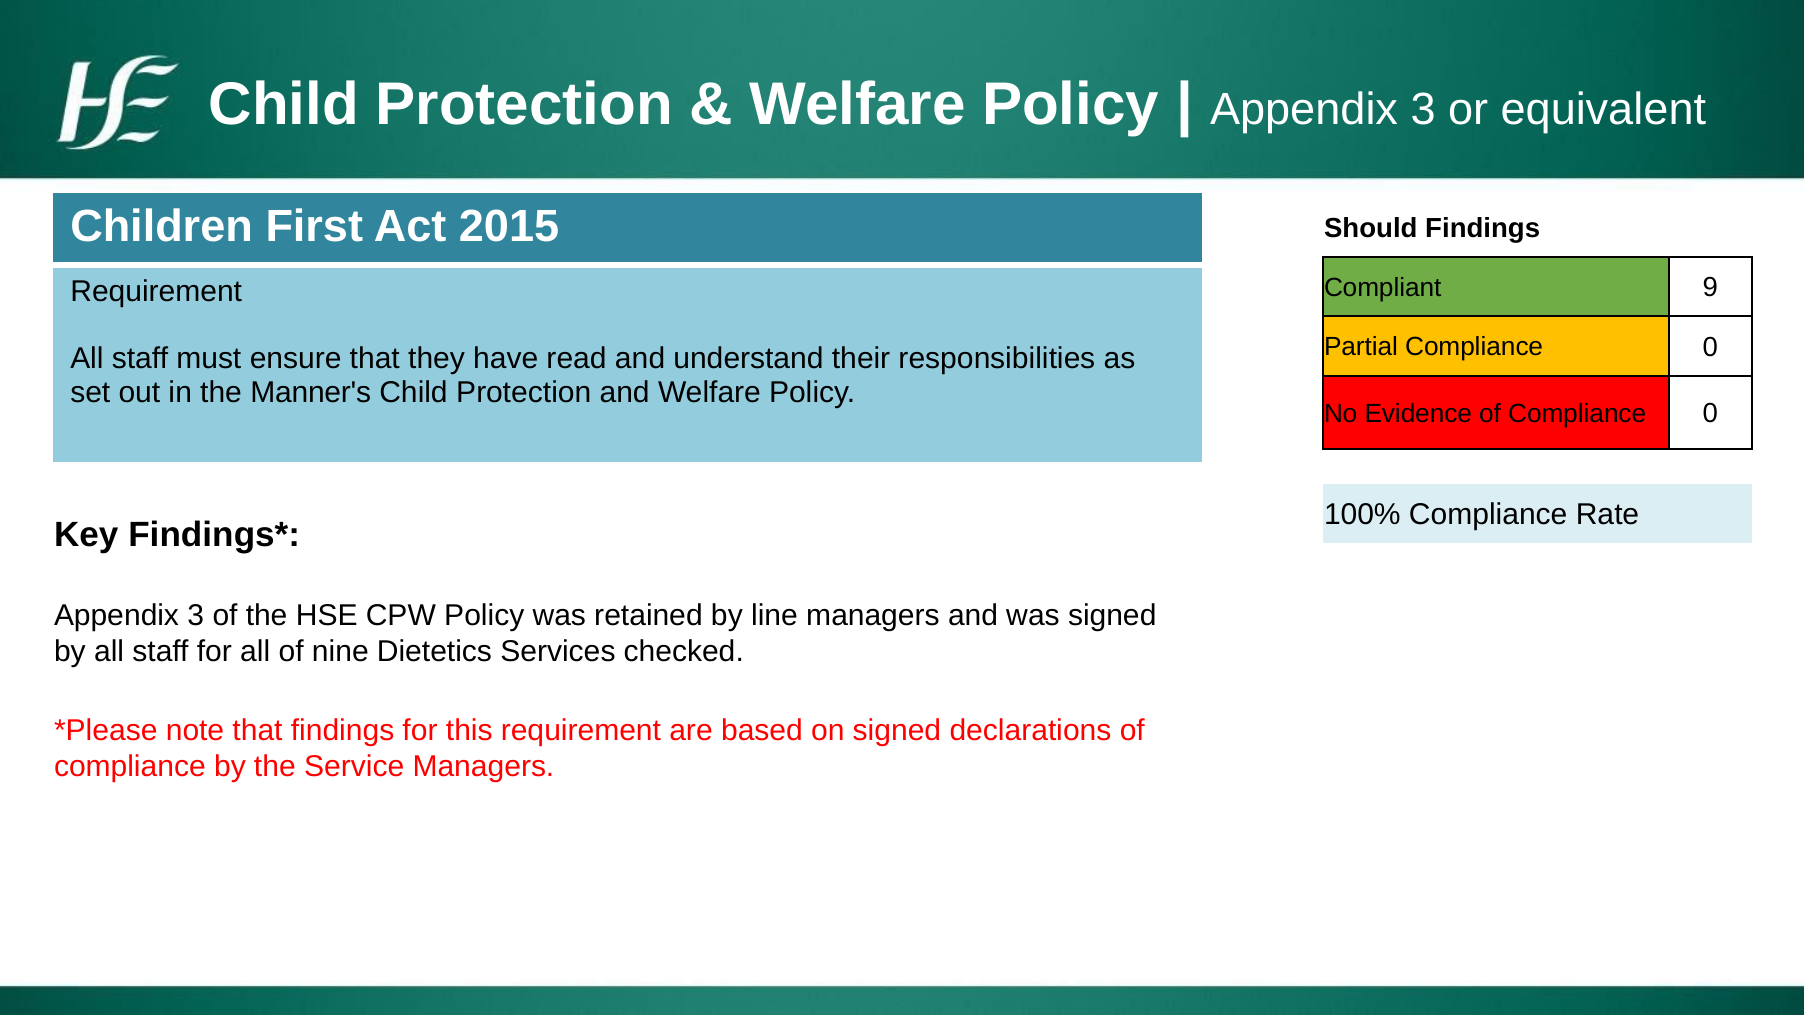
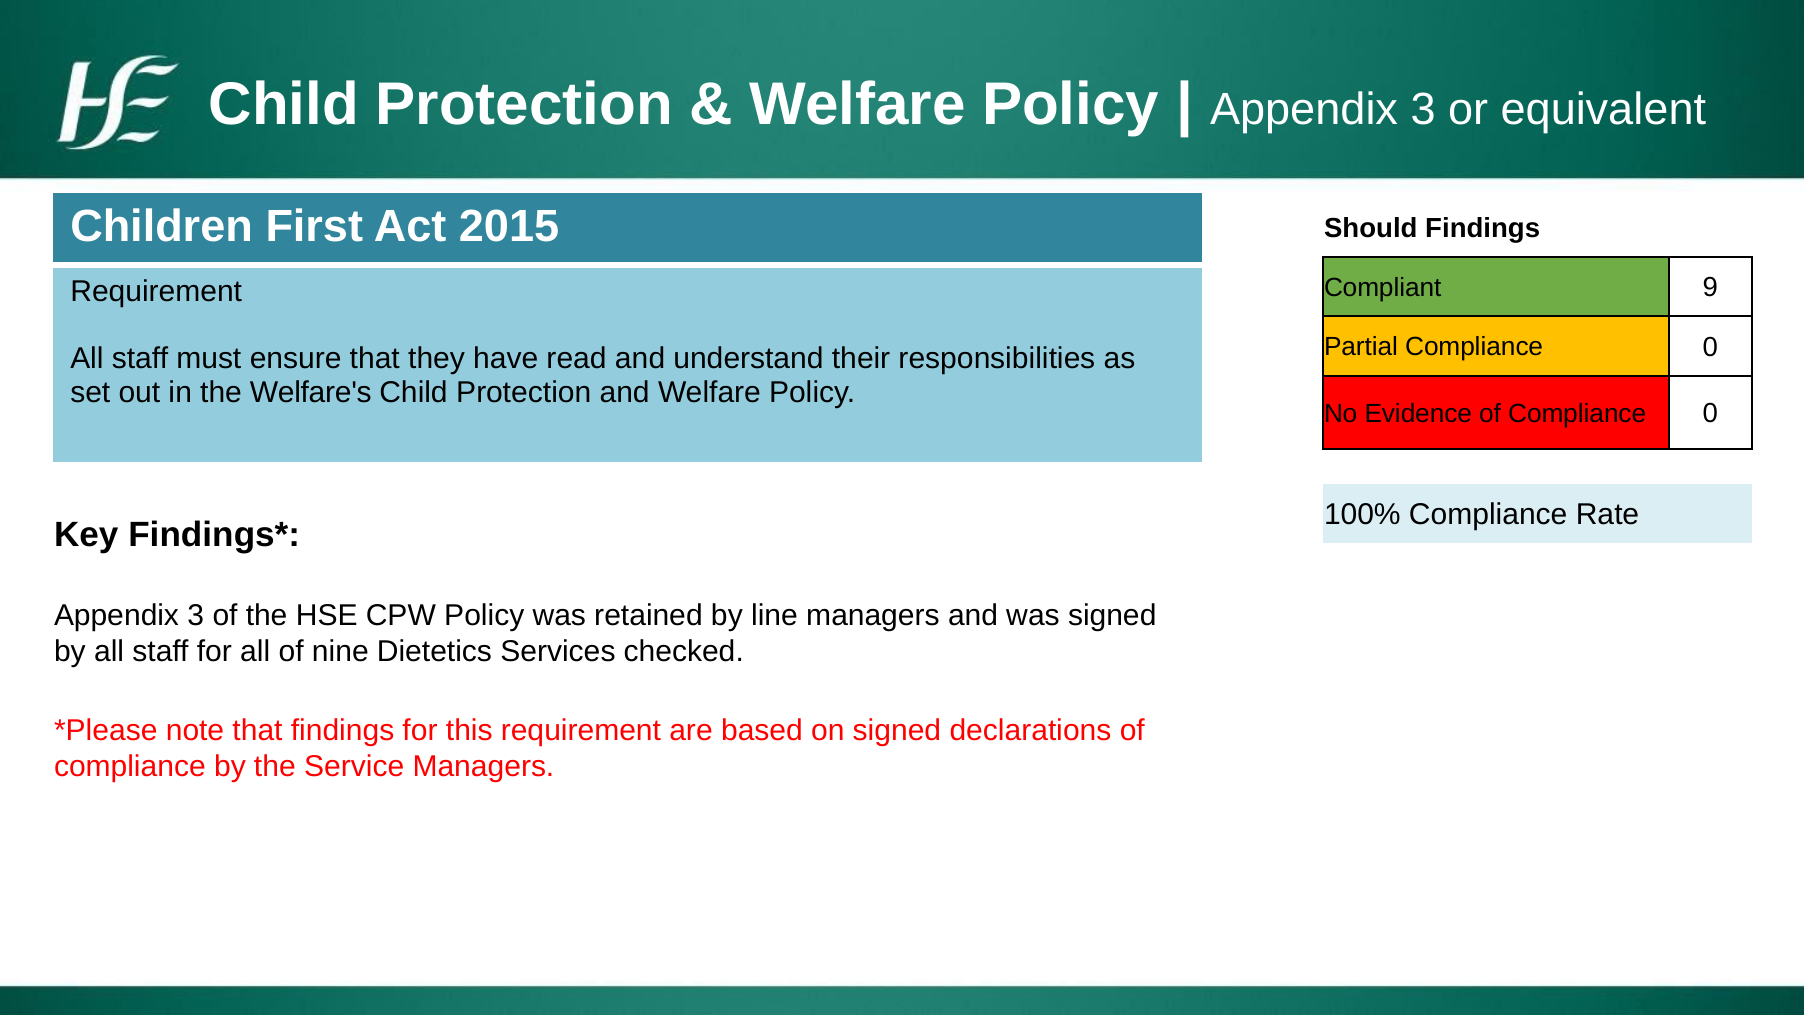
Manner's: Manner's -> Welfare's (311, 392)
